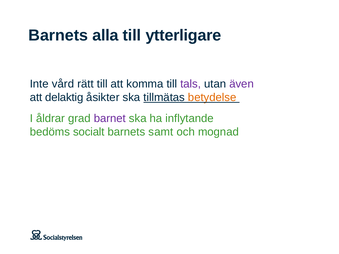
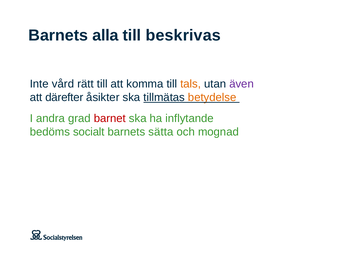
ytterligare: ytterligare -> beskrivas (183, 35)
tals colour: purple -> orange (191, 84)
delaktig: delaktig -> därefter (64, 97)
åldrar: åldrar -> andra (50, 119)
barnet colour: purple -> red (110, 119)
samt: samt -> sätta (161, 132)
